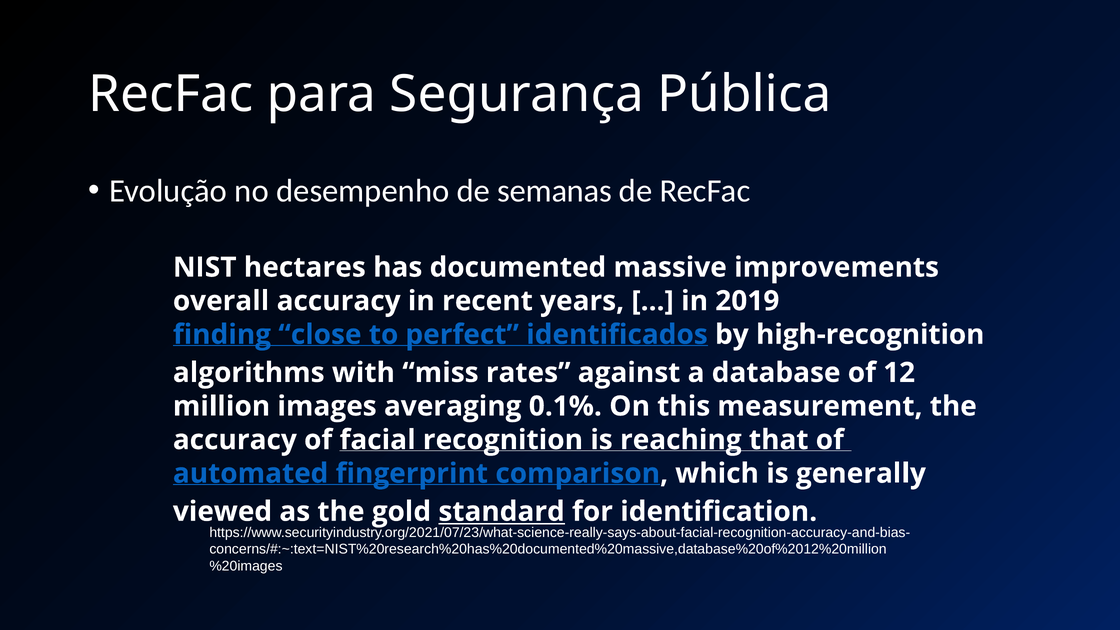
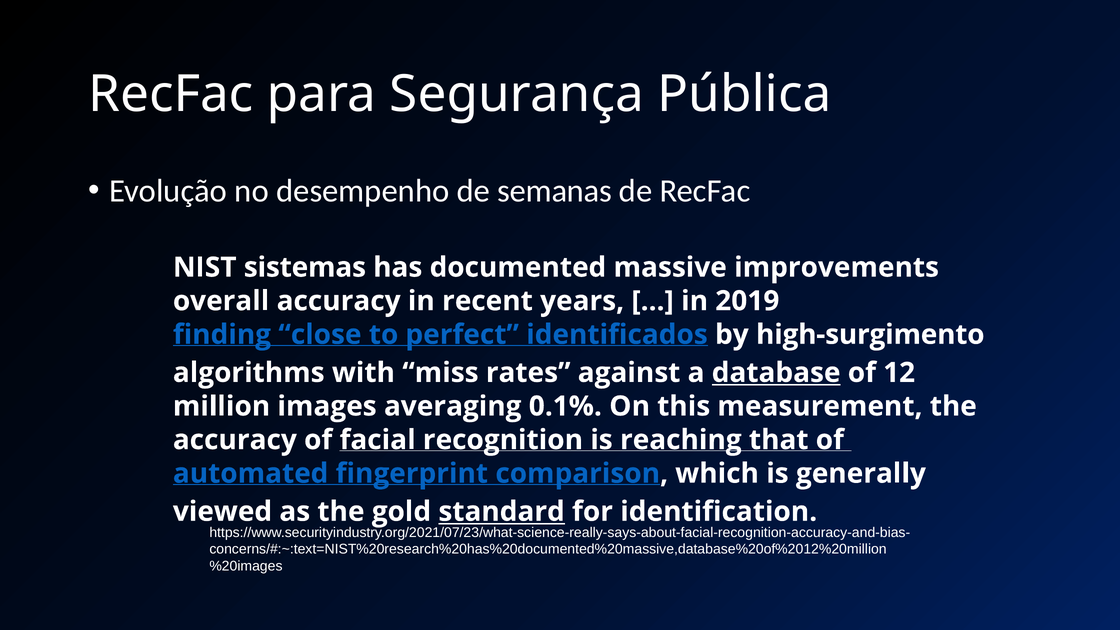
hectares: hectares -> sistemas (305, 267)
high-recognition: high-recognition -> high-surgimento (870, 335)
database underline: none -> present (776, 373)
